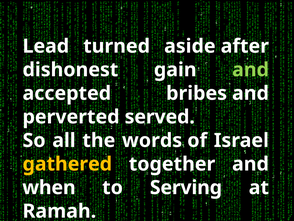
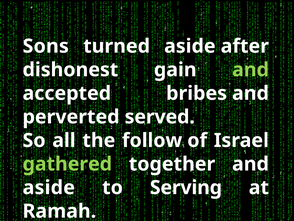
Lead: Lead -> Sons (46, 46)
words: words -> follow (152, 140)
gathered colour: yellow -> light green (67, 164)
when: when -> aside (49, 187)
